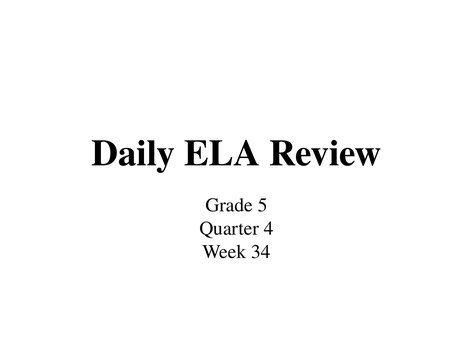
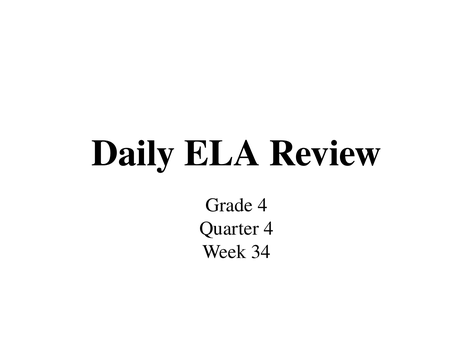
Grade 5: 5 -> 4 (263, 205)
